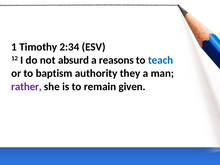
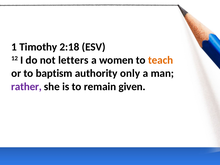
2:34: 2:34 -> 2:18 (69, 47)
absurd: absurd -> letters (73, 60)
reasons: reasons -> women (116, 60)
teach colour: blue -> orange (161, 60)
they: they -> only (130, 73)
